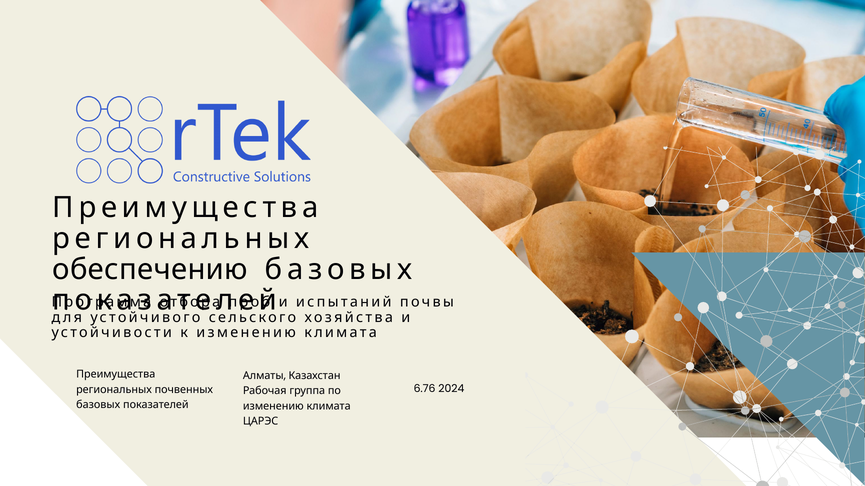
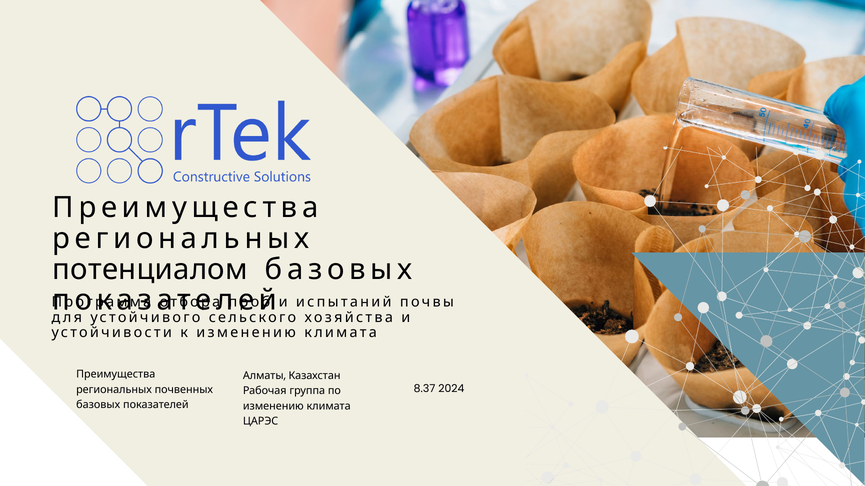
обеспечению: обеспечению -> потенциалом (150, 270)
6.76: 6.76 -> 8.37 (424, 389)
